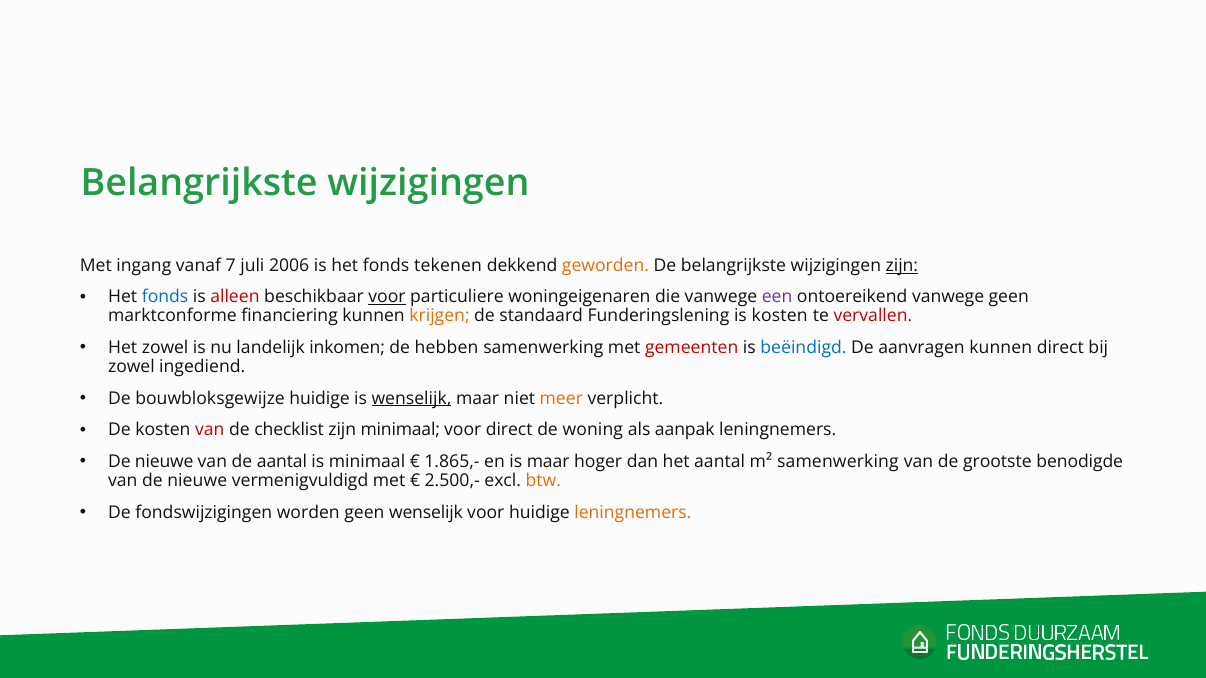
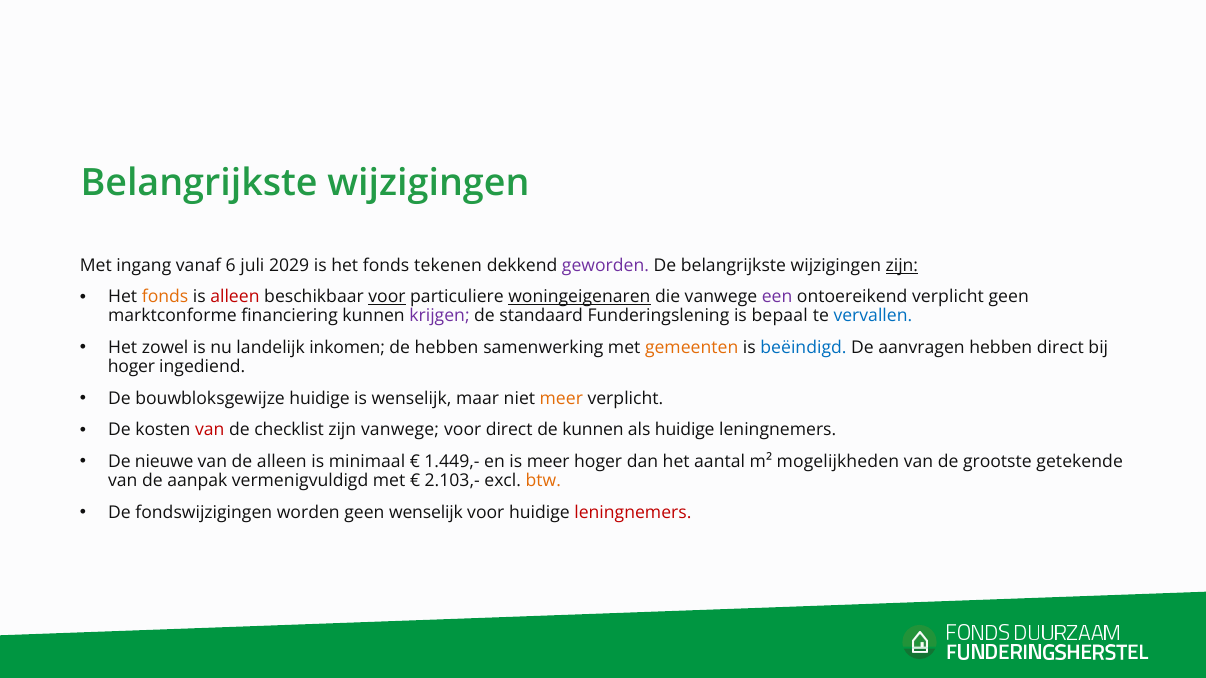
7: 7 -> 6 (231, 266)
2006: 2006 -> 2029 (289, 266)
geworden colour: orange -> purple (605, 266)
fonds colour: blue -> orange (165, 297)
woningeigenaren underline: none -> present (579, 297)
ontoereikend vanwege: vanwege -> verplicht (948, 297)
krijgen colour: orange -> purple (439, 316)
is kosten: kosten -> bepaal (780, 316)
vervallen colour: red -> blue (873, 316)
gemeenten colour: red -> orange (692, 348)
aanvragen kunnen: kunnen -> hebben (1001, 348)
zowel: zowel -> hoger (131, 367)
wenselijk underline: present -> none (411, 399)
zijn minimaal: minimaal -> vanwege (400, 430)
de woning: woning -> kunnen (593, 430)
als aanpak: aanpak -> huidige (685, 430)
de aantal: aantal -> alleen (282, 462)
1.865,-: 1.865,- -> 1.449,- (452, 462)
is maar: maar -> meer (548, 462)
m² samenwerking: samenwerking -> mogelijkheden (838, 462)
benodigde: benodigde -> getekende (1080, 462)
van de nieuwe: nieuwe -> aanpak (197, 481)
2.500,-: 2.500,- -> 2.103,- (452, 481)
leningnemers colour: orange -> red (633, 513)
